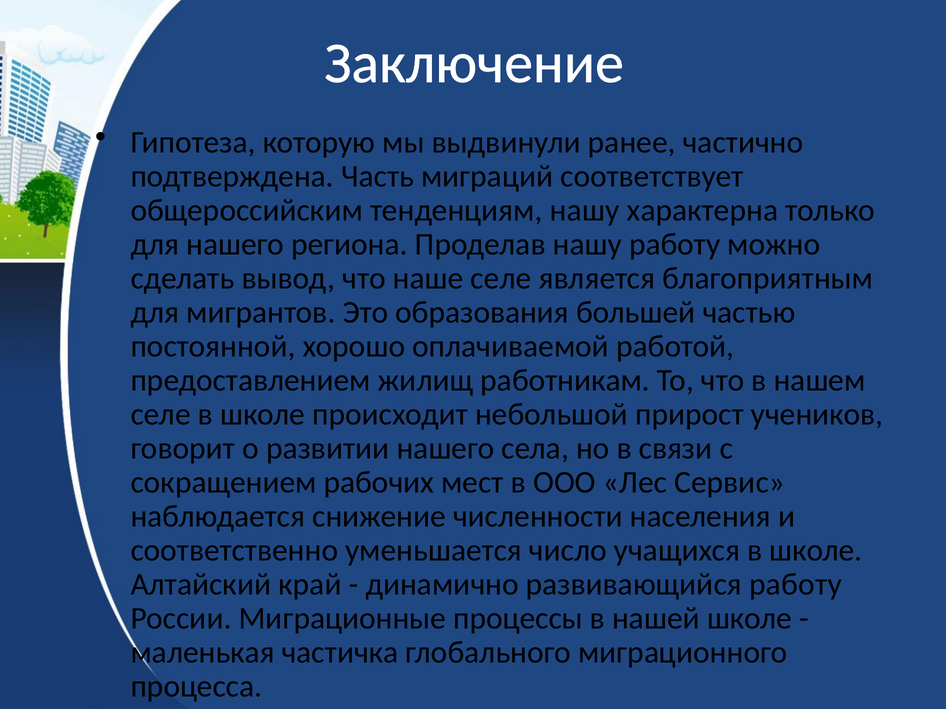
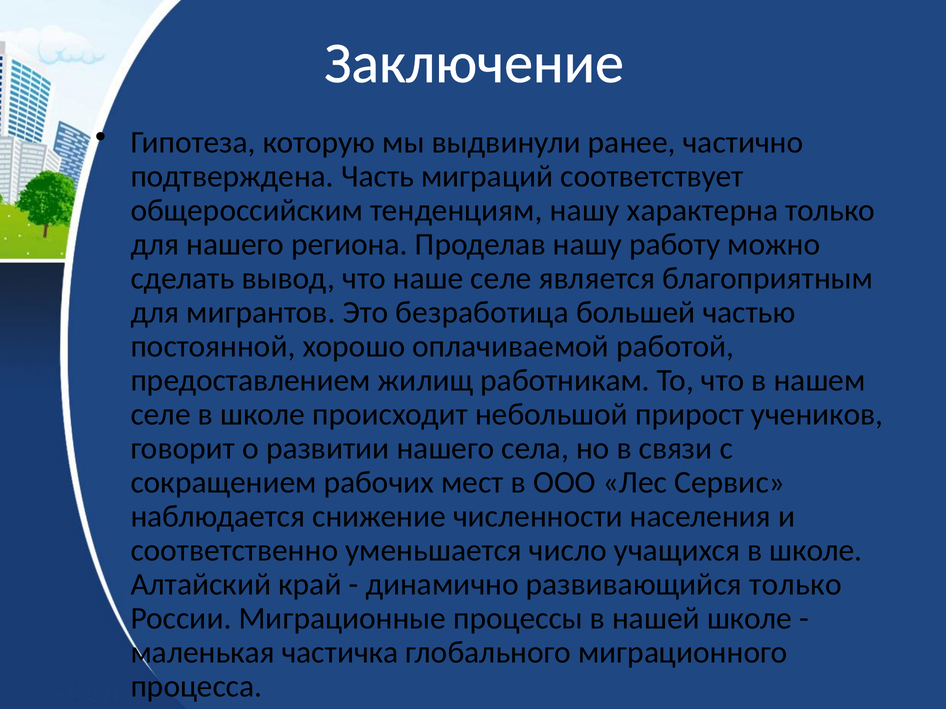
образования: образования -> безработица (482, 312)
развивающийся работу: работу -> только (796, 585)
